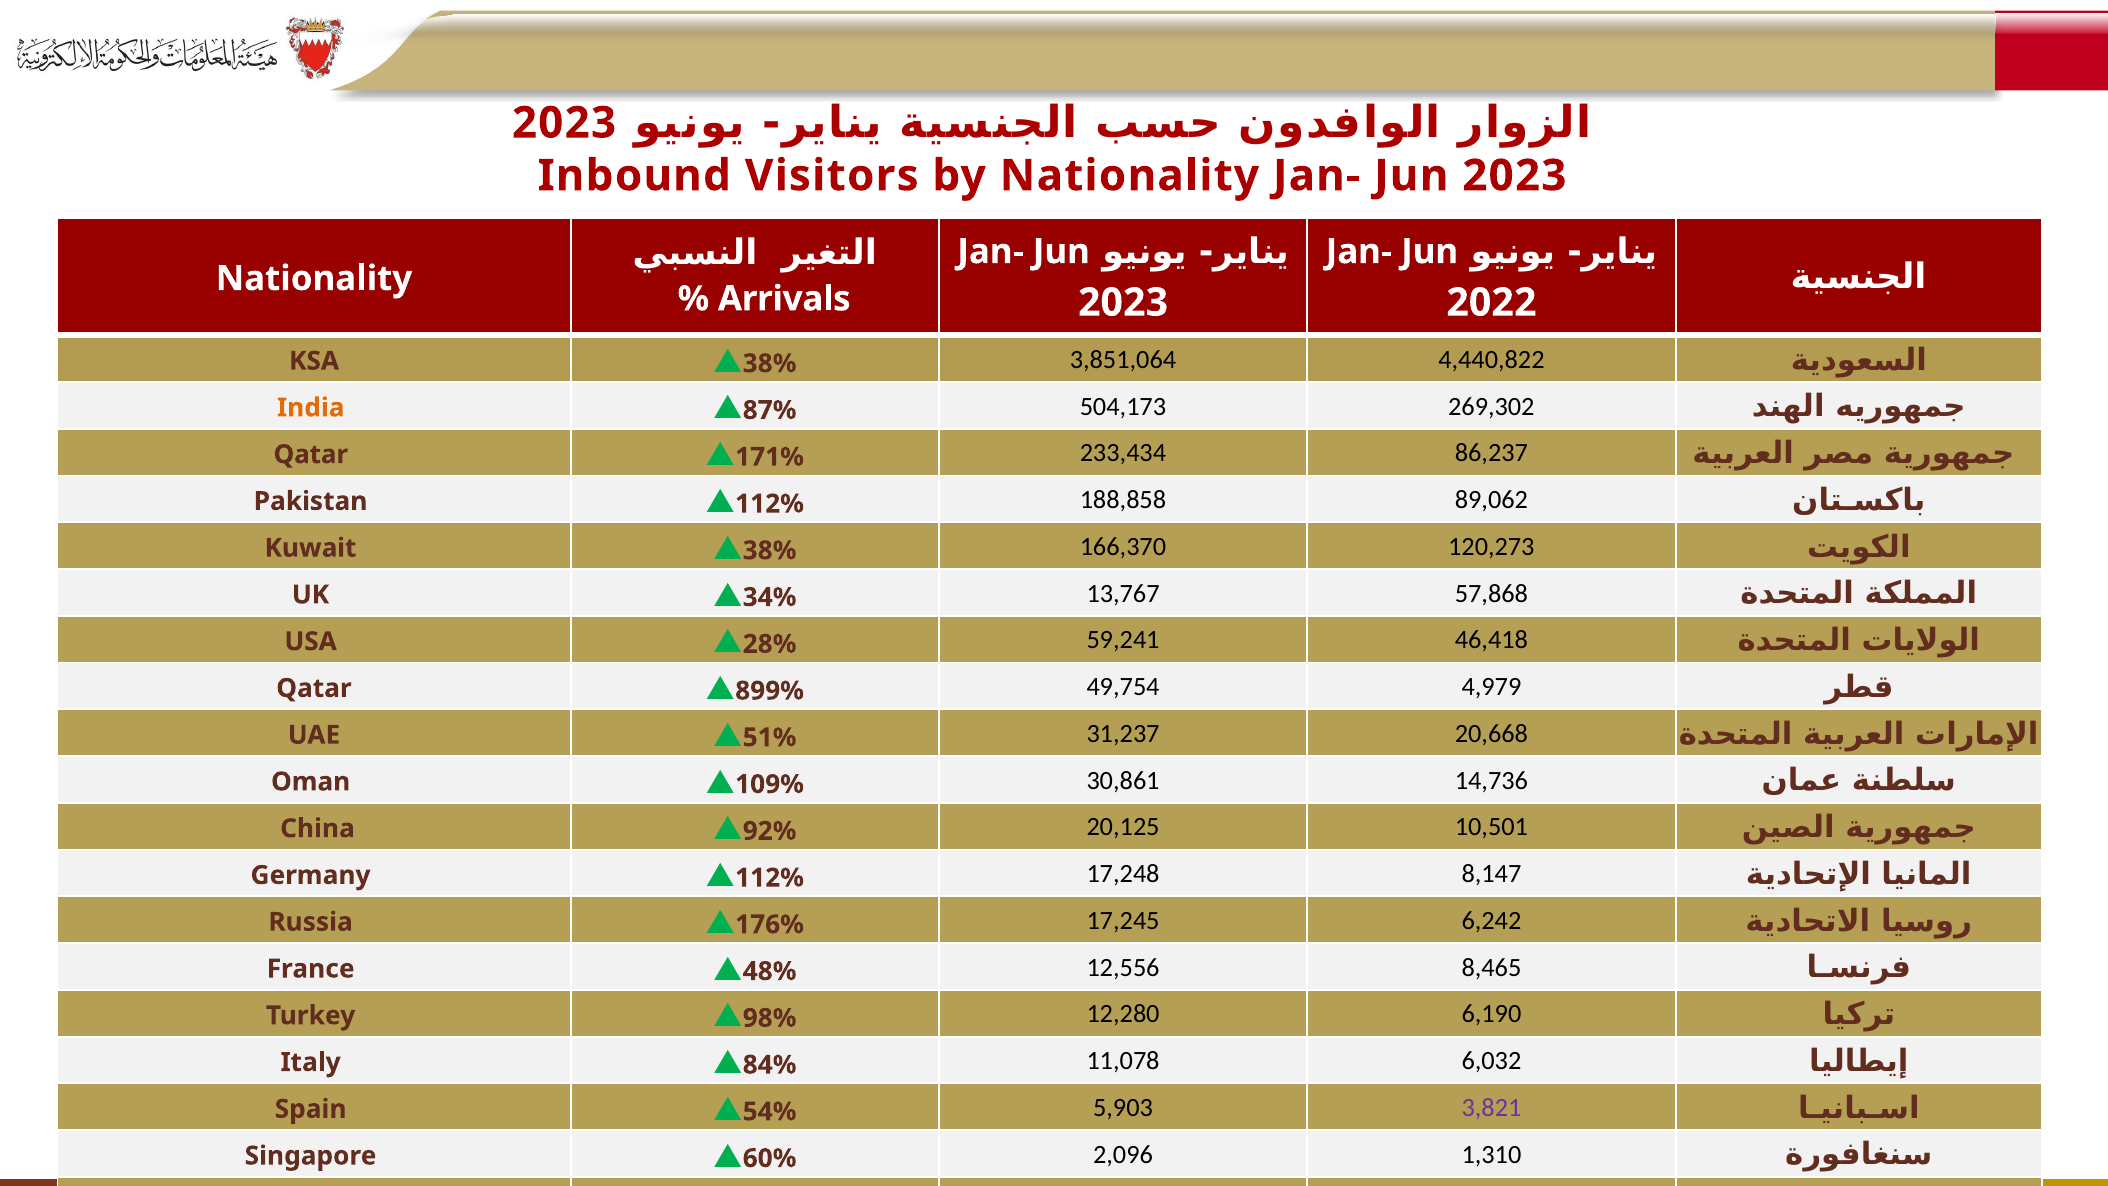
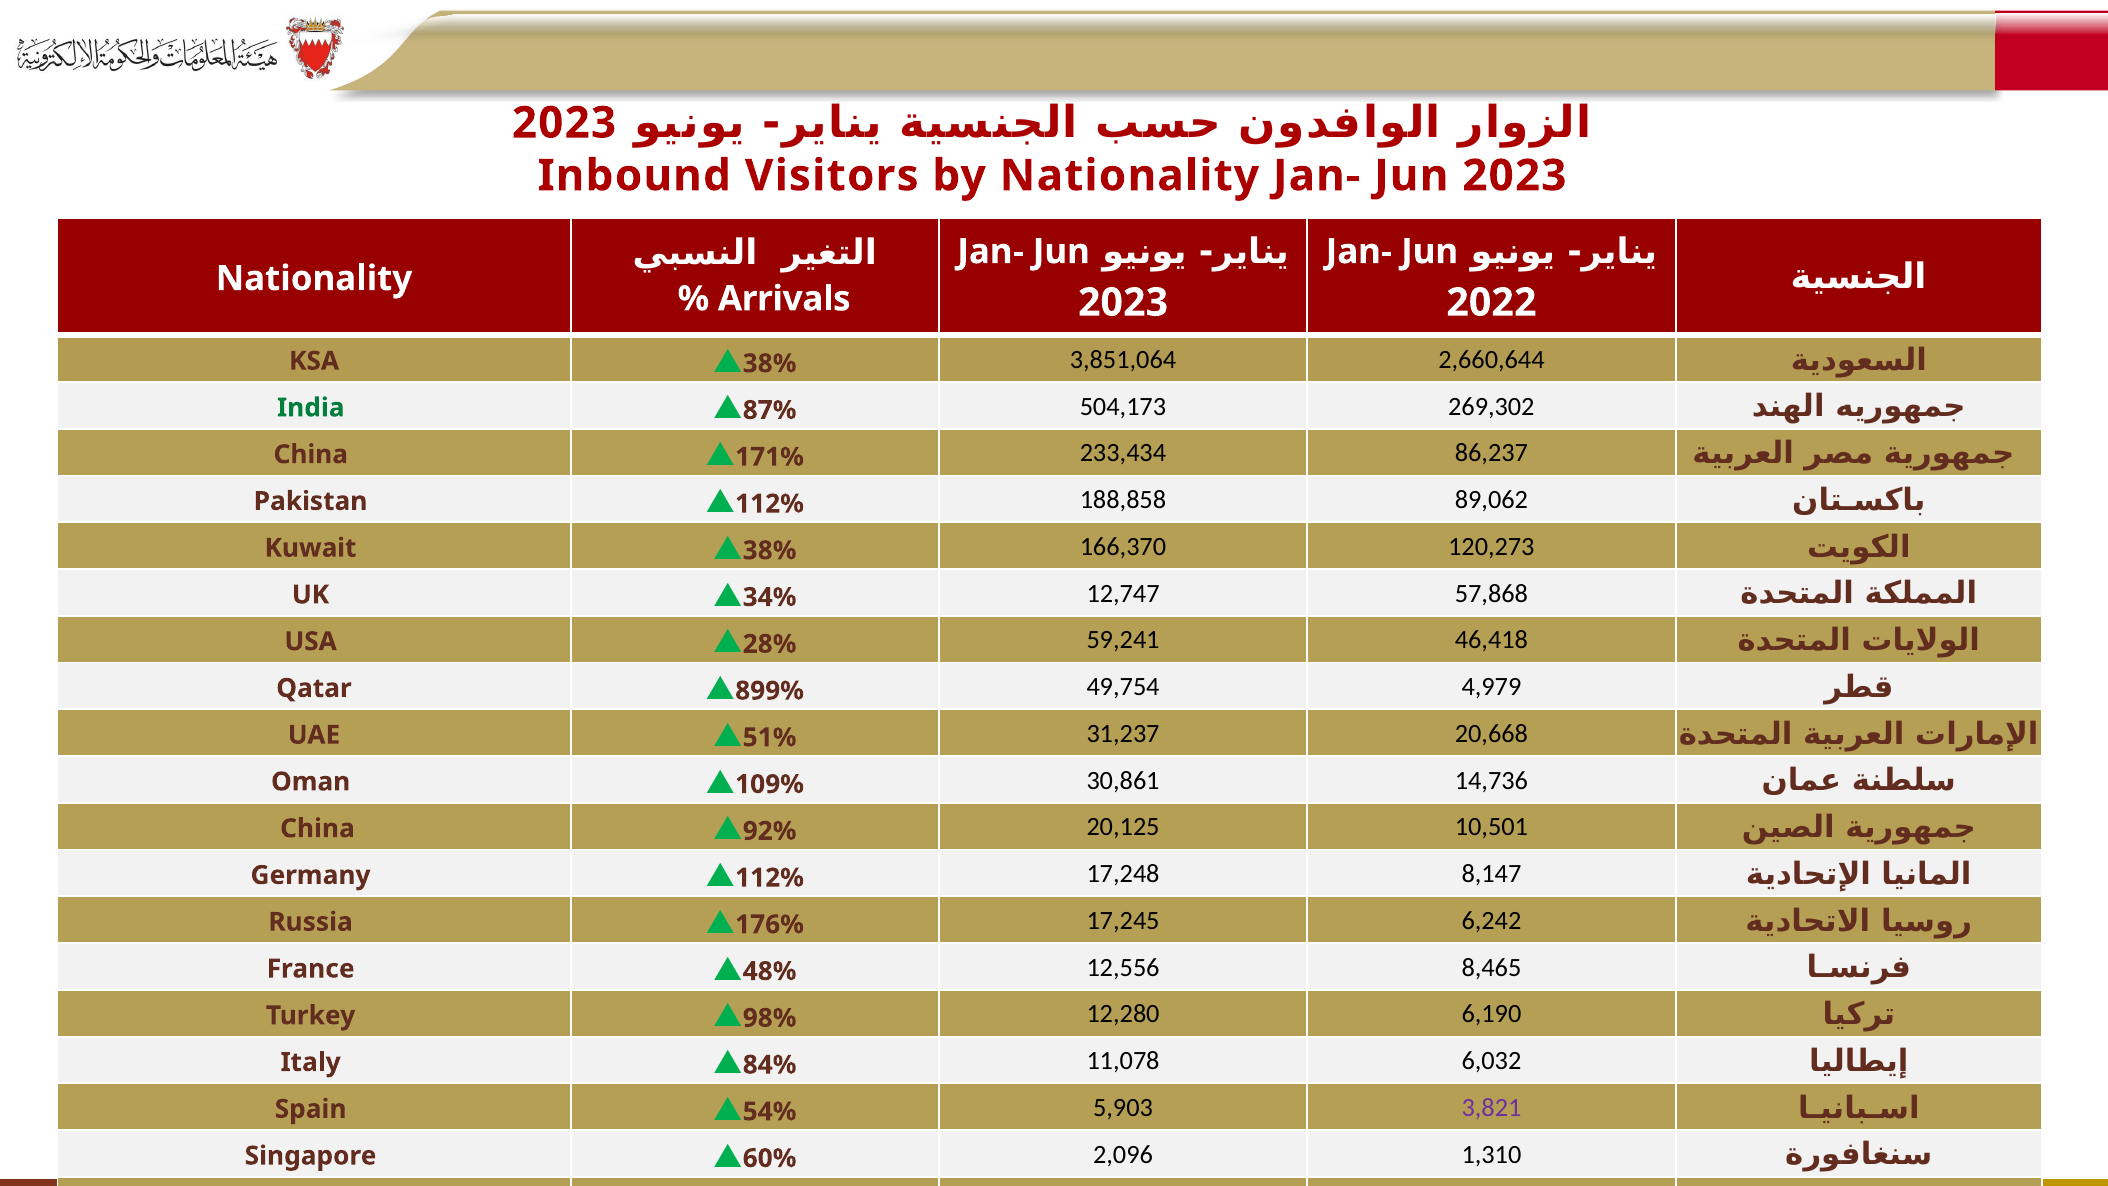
4,440,822: 4,440,822 -> 2,660,644 (1491, 360)
India colour: orange -> green (311, 408)
Qatar: Qatar -> China (311, 454)
13,767: 13,767 -> 12,747 (1123, 593)
